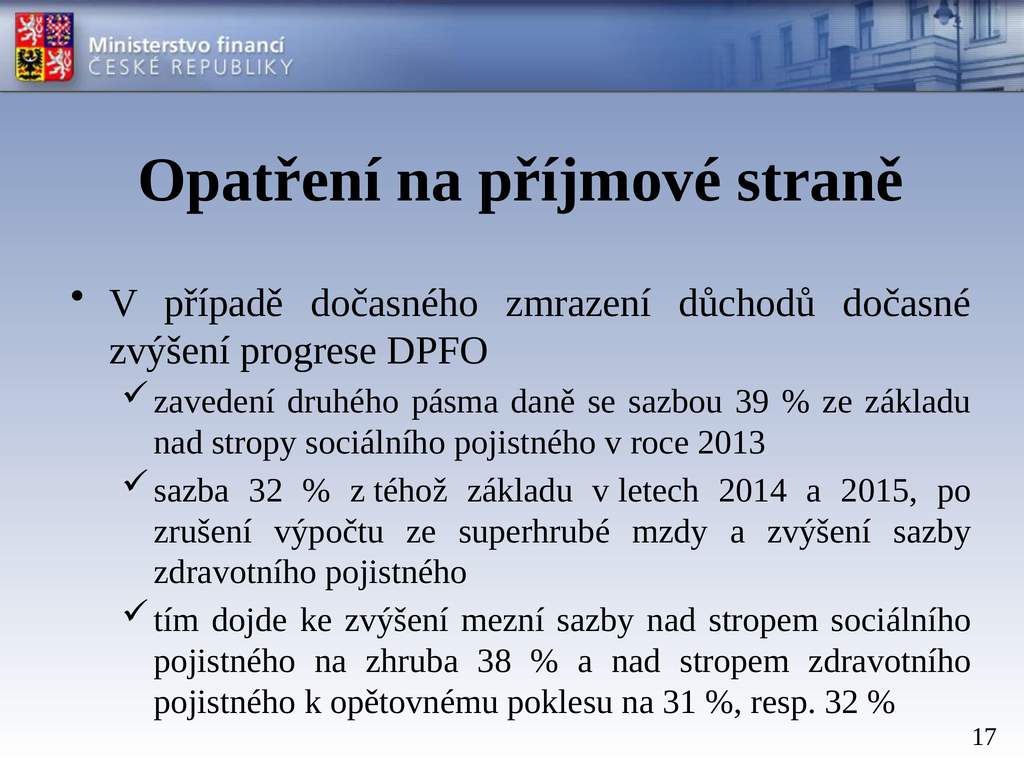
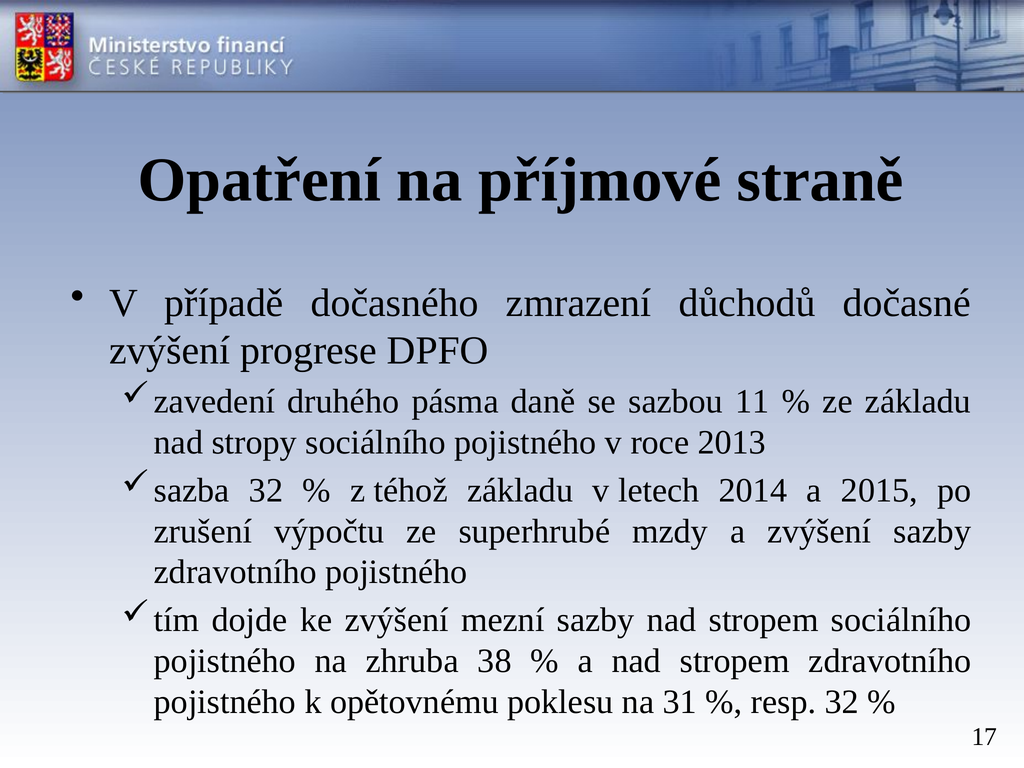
39: 39 -> 11 (752, 402)
